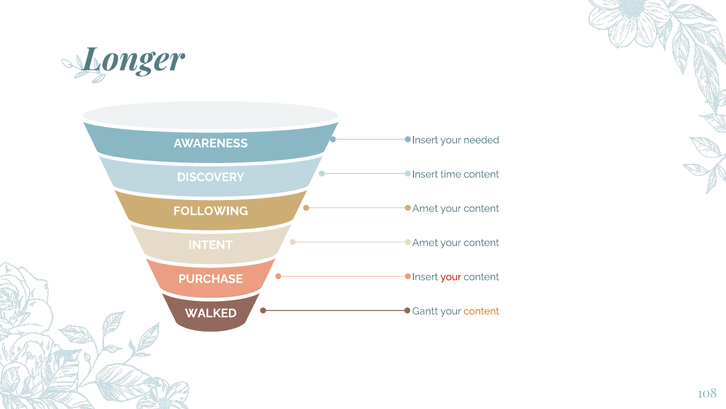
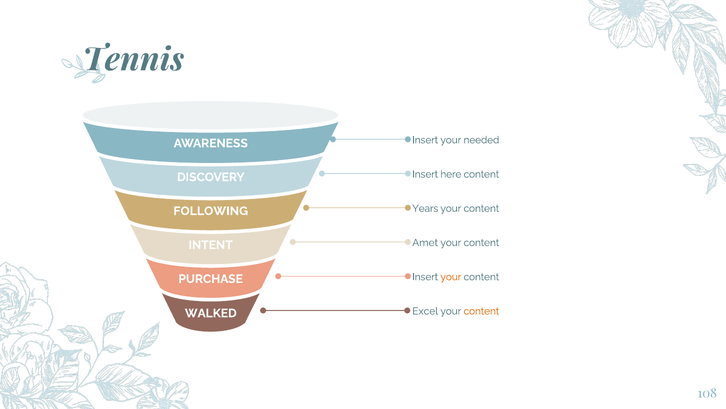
Longer: Longer -> Tennis (133, 60)
time: time -> here (451, 174)
Amet: Amet -> Years (425, 208)
your colour: red -> orange (451, 276)
Gantt: Gantt -> Excel (425, 311)
